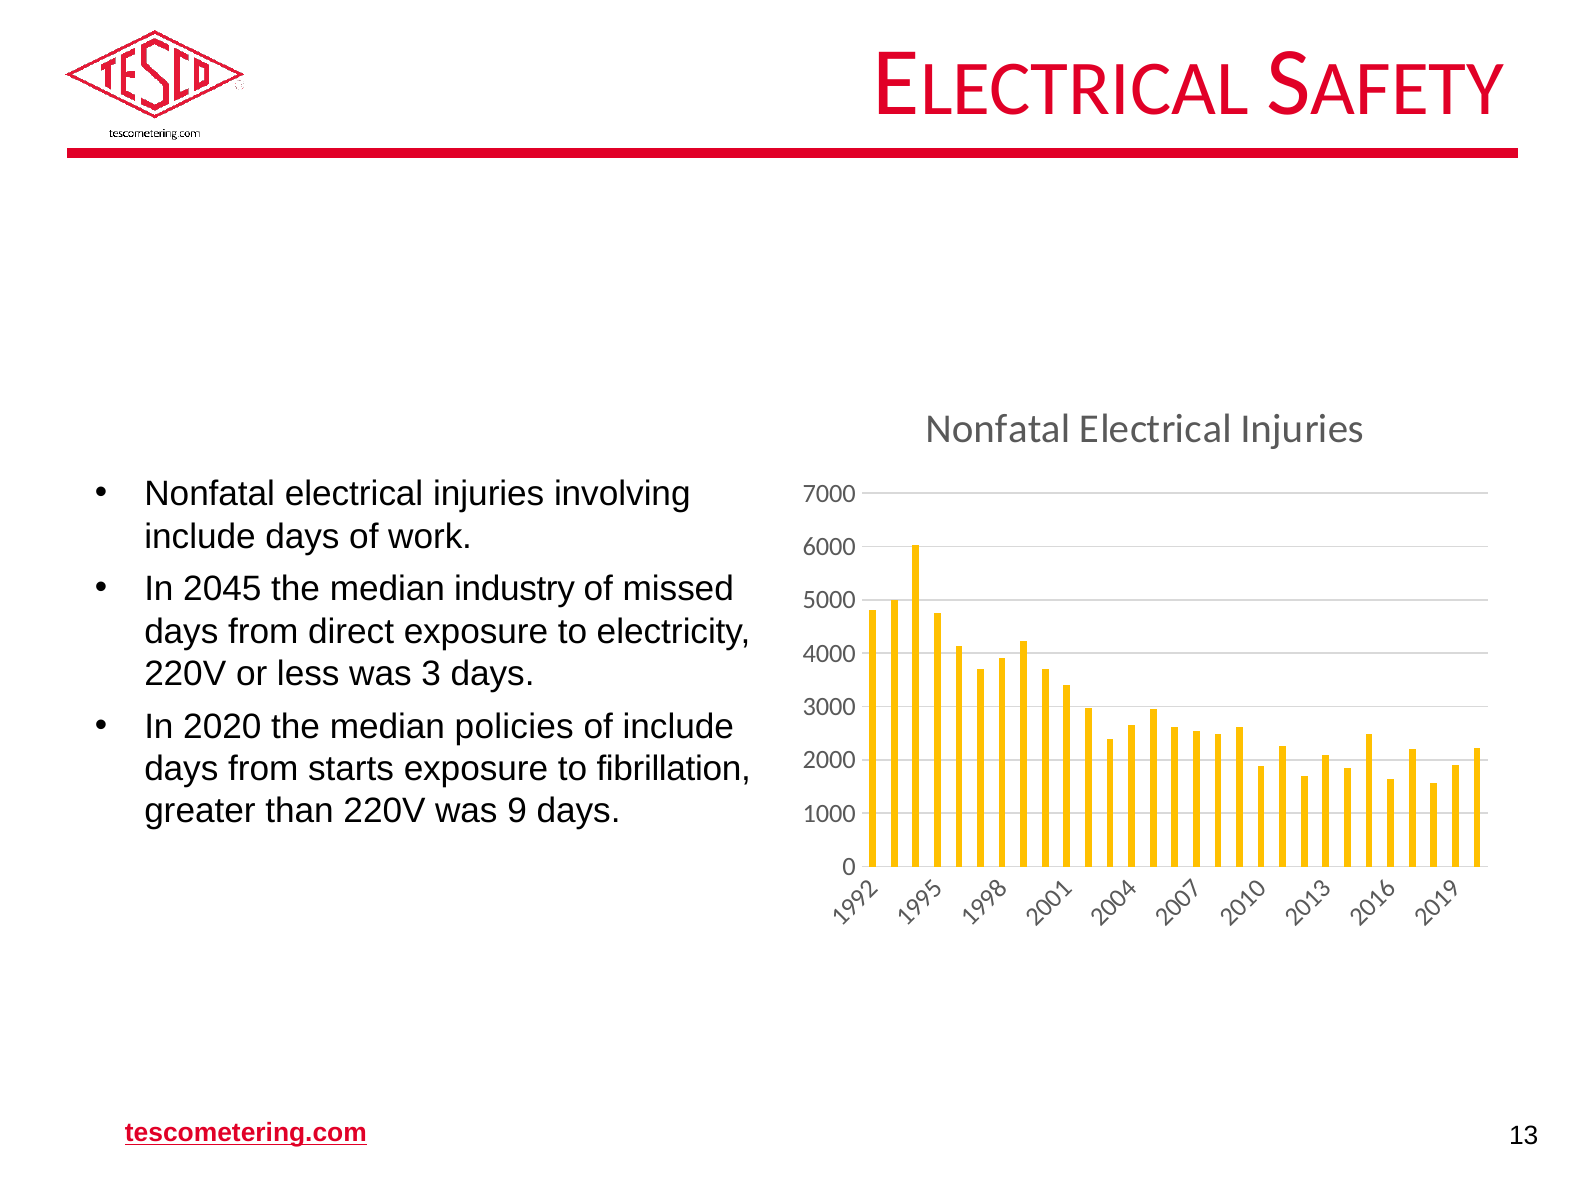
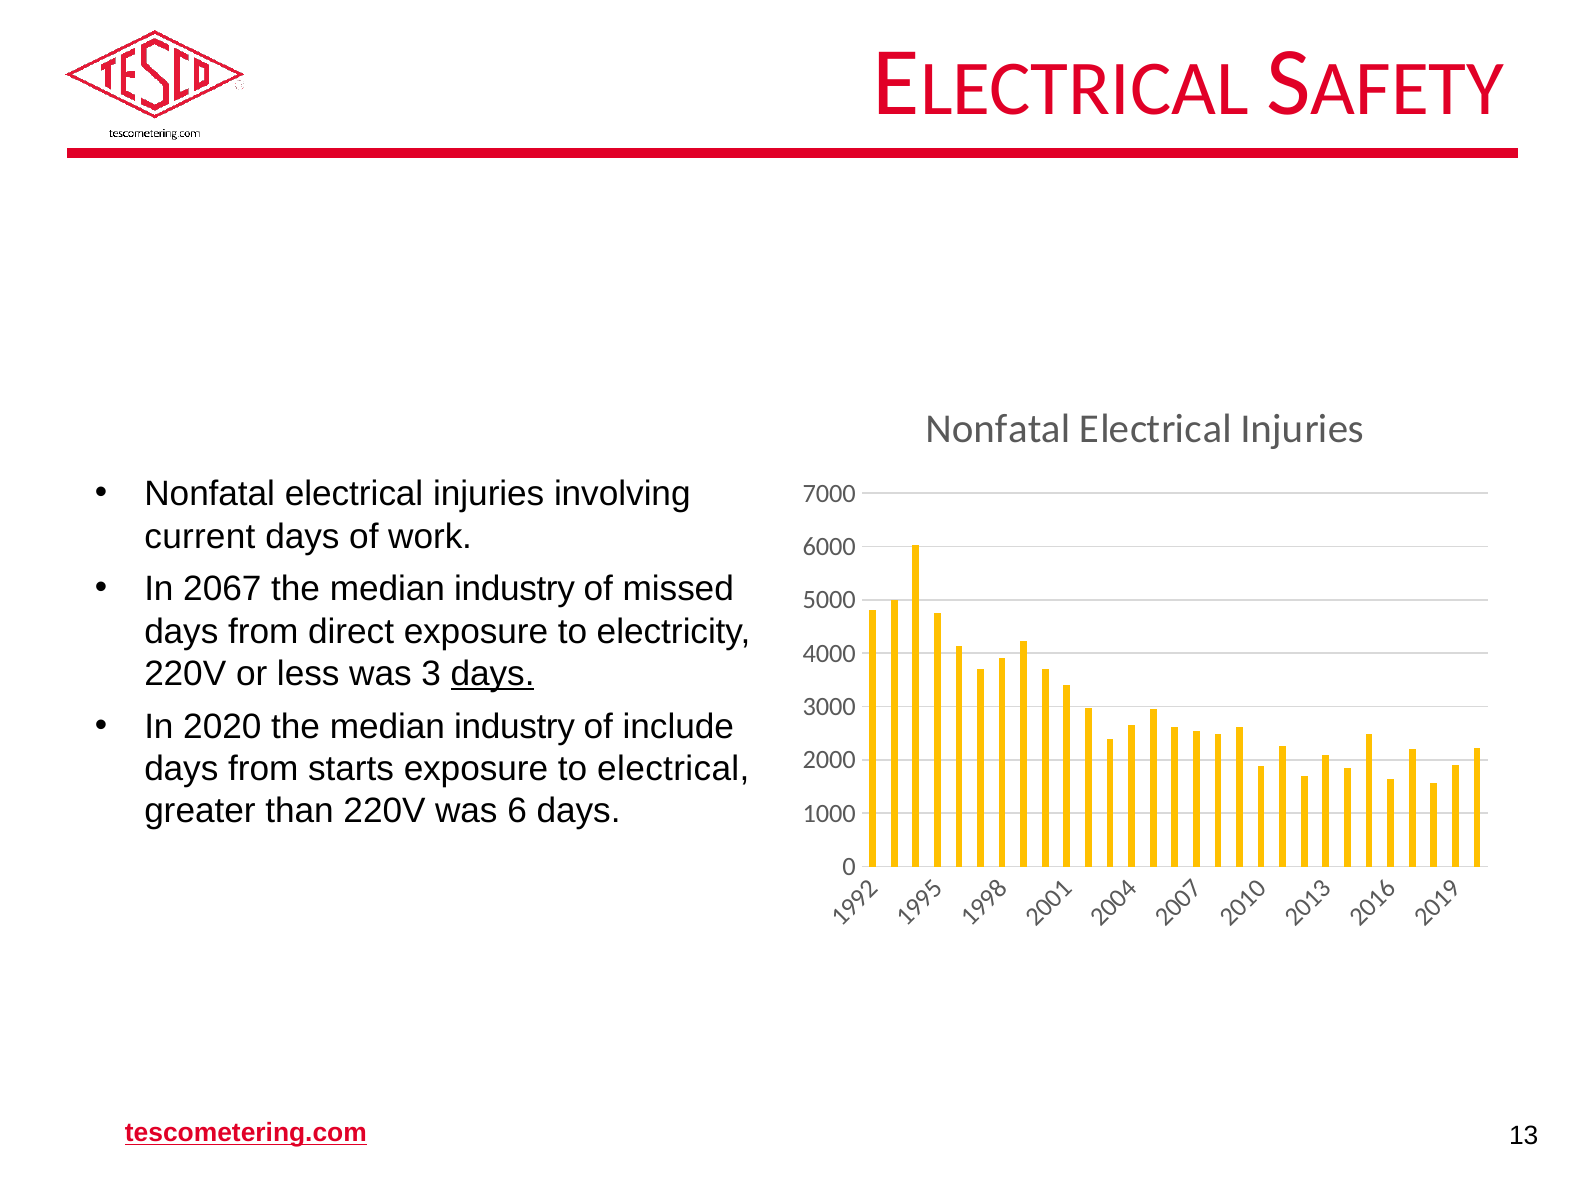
include: include -> current (200, 536)
2045: 2045 -> 2067 (222, 589)
days underline: none -> present (493, 674)
2020 the median policies: policies -> industry (515, 726)
to fibrillation: fibrillation -> electrical (673, 769)
was 9: 9 -> 6 (517, 811)
